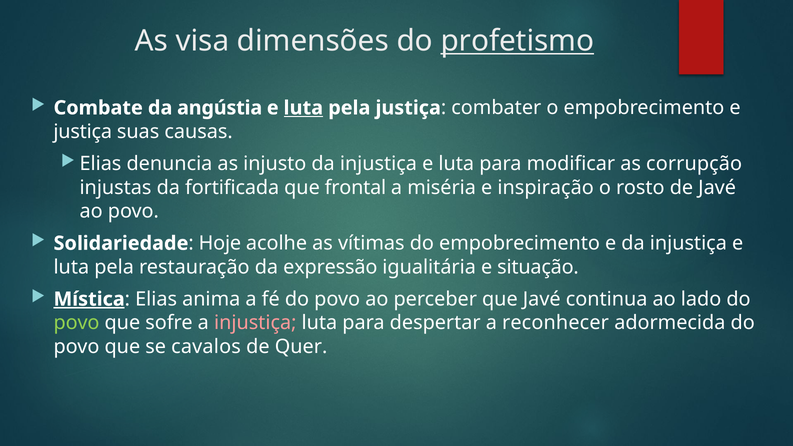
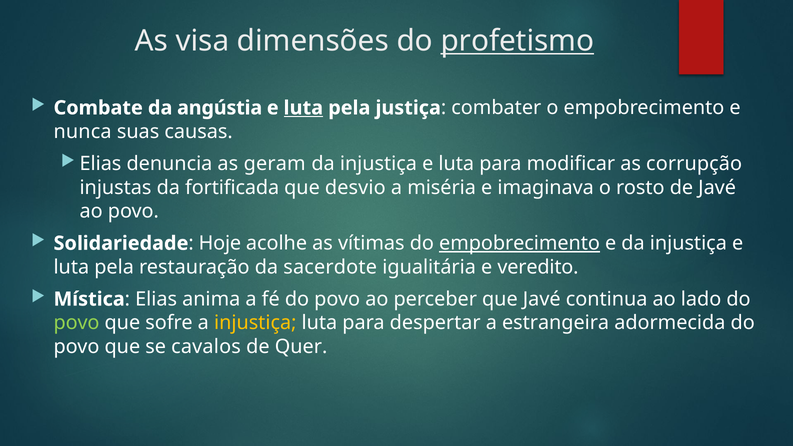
justiça: justiça -> nunca (83, 132)
injusto: injusto -> geram (275, 164)
frontal: frontal -> desvio (355, 187)
inspiração: inspiração -> imaginava (546, 187)
empobrecimento underline: none -> present (519, 243)
expressão: expressão -> sacerdote (330, 267)
situação: situação -> veredito (538, 267)
Mística underline: present -> none (89, 299)
injustiça colour: pink -> yellow (255, 323)
reconhecer: reconhecer -> estrangeira (556, 323)
